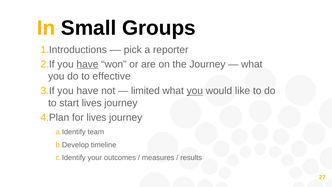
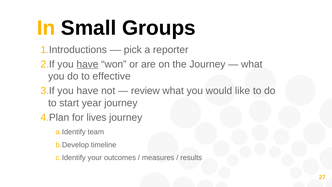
limited: limited -> review (145, 91)
you underline: present -> none (195, 91)
start lives: lives -> year (92, 103)
